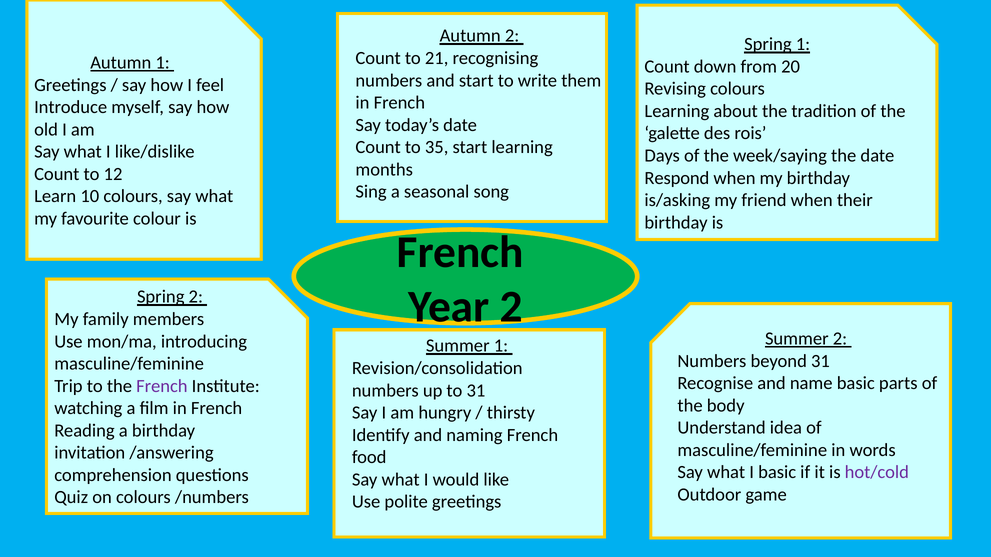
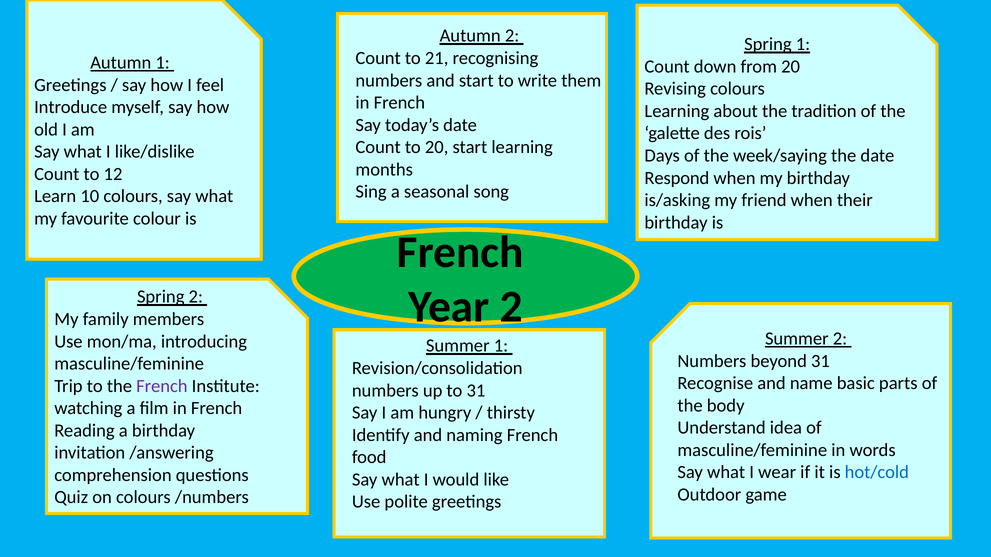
to 35: 35 -> 20 (437, 147)
I basic: basic -> wear (777, 473)
hot/cold colour: purple -> blue (877, 473)
